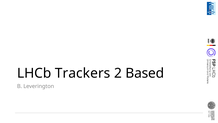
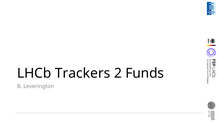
Based: Based -> Funds (145, 73)
